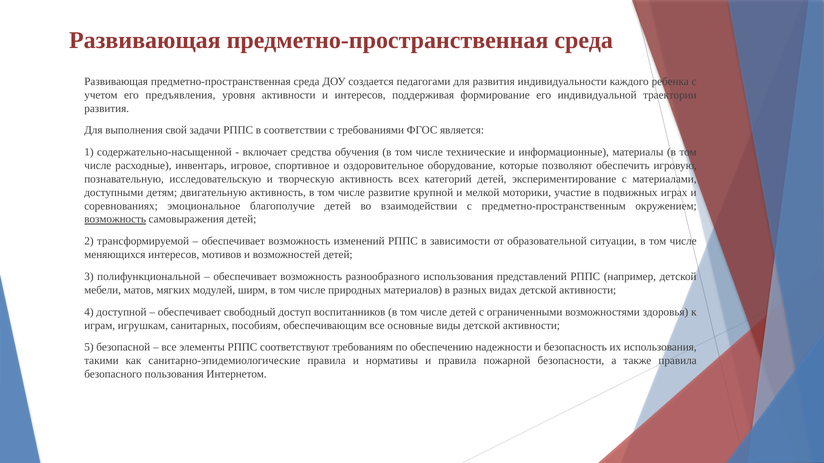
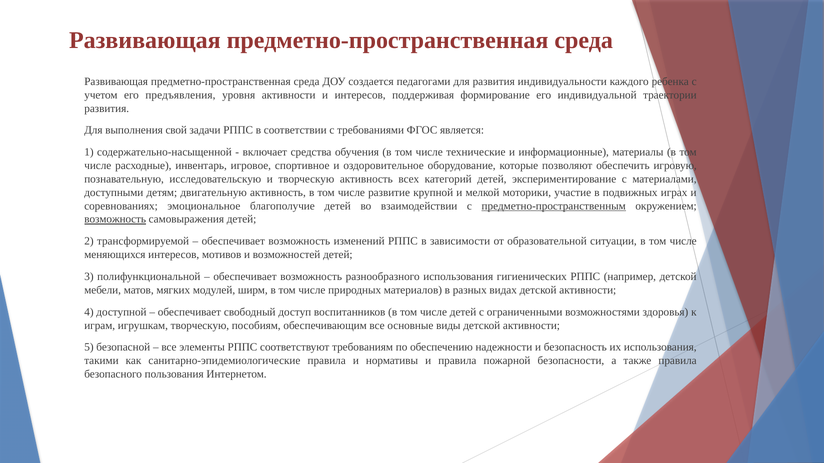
предметно-пространственным underline: none -> present (554, 206)
представлений: представлений -> гигиенических (532, 277)
игрушкам санитарных: санитарных -> творческую (200, 326)
